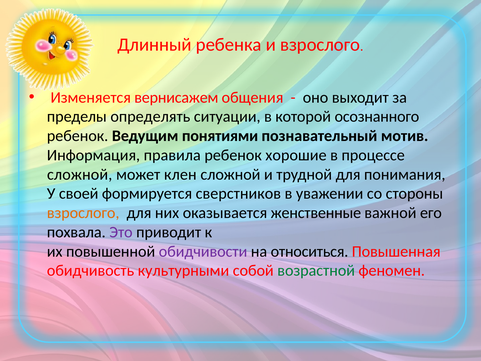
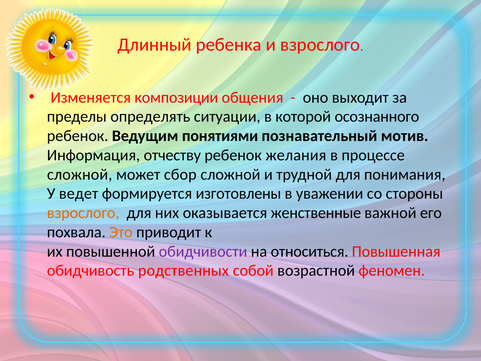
вернисажем: вернисажем -> композиции (176, 97)
правила: правила -> отчеству (172, 155)
хорошие: хорошие -> желания (296, 155)
клен: клен -> сбор (180, 174)
своей: своей -> ведет (79, 194)
сверстников: сверстников -> изготовлены (238, 194)
Это colour: purple -> orange (121, 232)
культурными: культурными -> родственных (183, 270)
возрастной colour: green -> black (316, 270)
